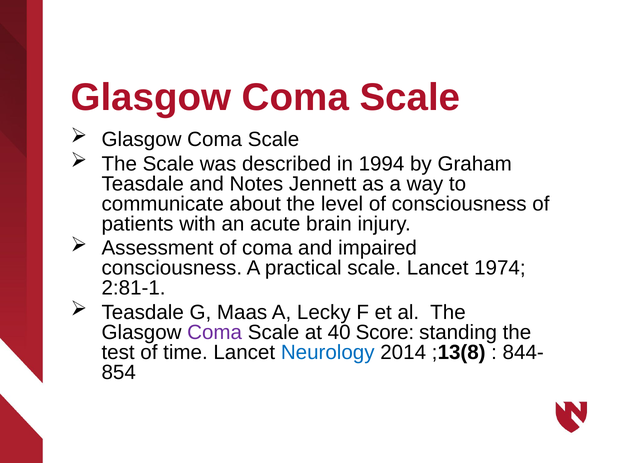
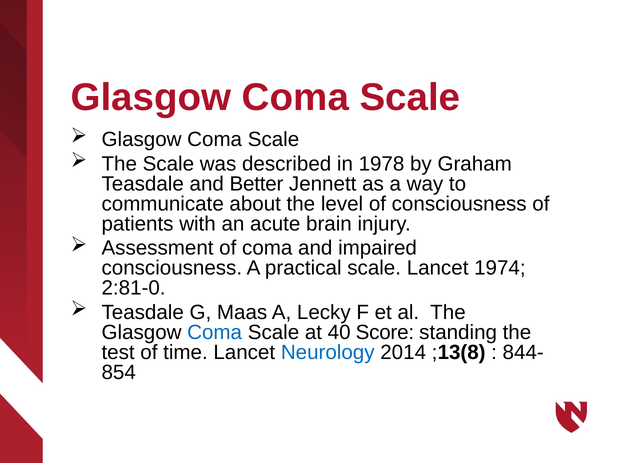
1994: 1994 -> 1978 (382, 164)
Notes: Notes -> Better (257, 184)
2:81-1: 2:81-1 -> 2:81-0 (134, 288)
Coma colour: purple -> blue (215, 332)
